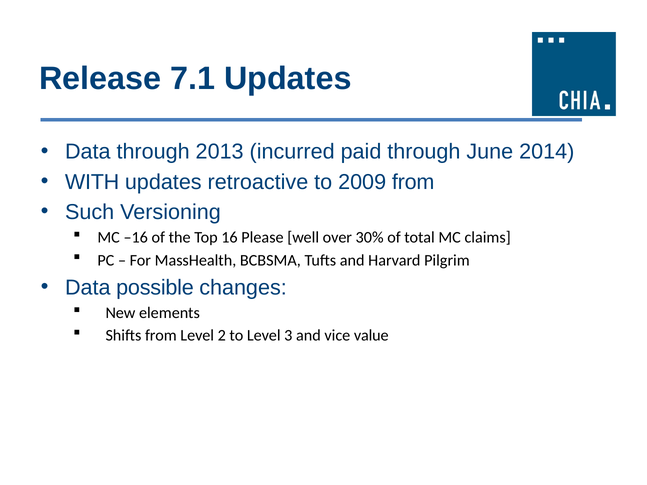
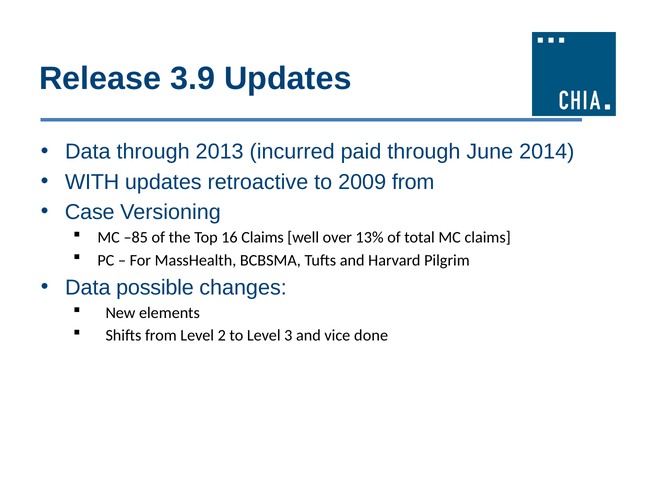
7.1: 7.1 -> 3.9 (193, 79)
Such: Such -> Case (90, 212)
–16: –16 -> –85 (136, 238)
16 Please: Please -> Claims (263, 238)
30%: 30% -> 13% (370, 238)
value: value -> done (371, 336)
